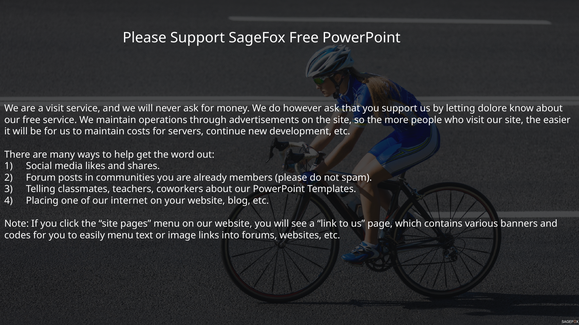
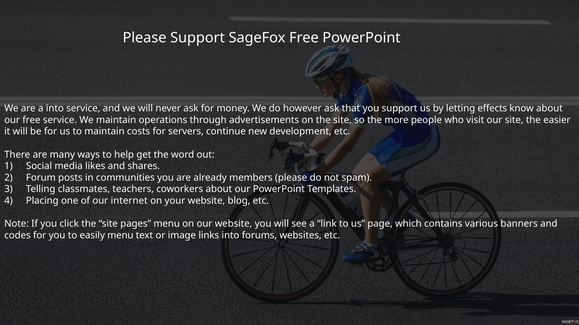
a visit: visit -> into (55, 109)
dolore: dolore -> effects (492, 109)
